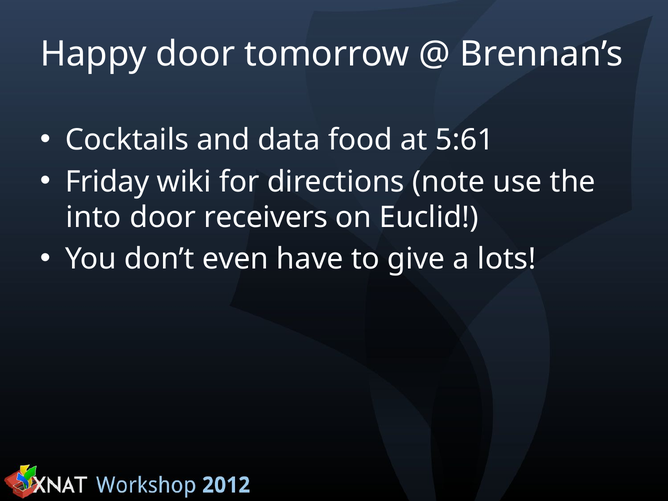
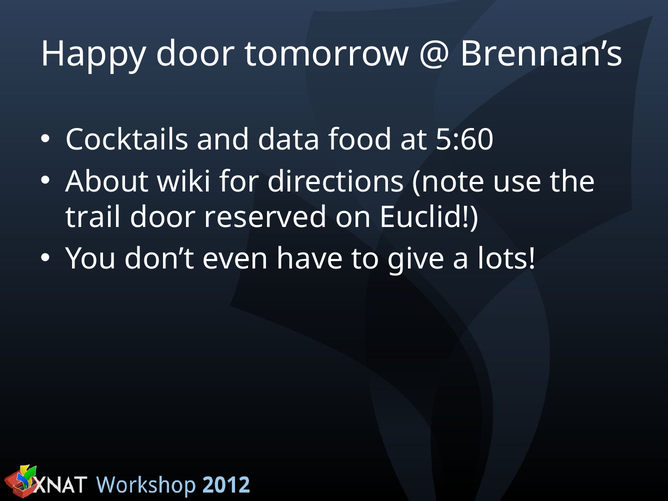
5:61: 5:61 -> 5:60 (465, 140)
Friday: Friday -> About (107, 182)
into: into -> trail (93, 217)
receivers: receivers -> reserved (266, 217)
